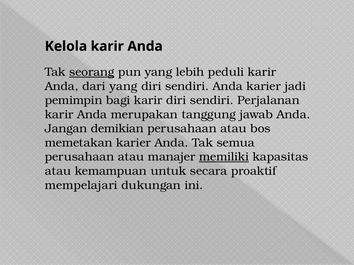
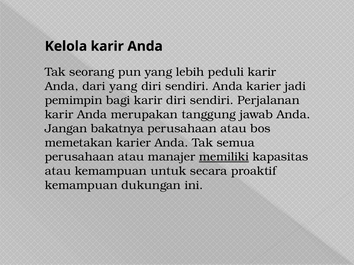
seorang underline: present -> none (92, 72)
demikian: demikian -> bakatnya (117, 129)
mempelajari: mempelajari -> kemampuan (81, 185)
